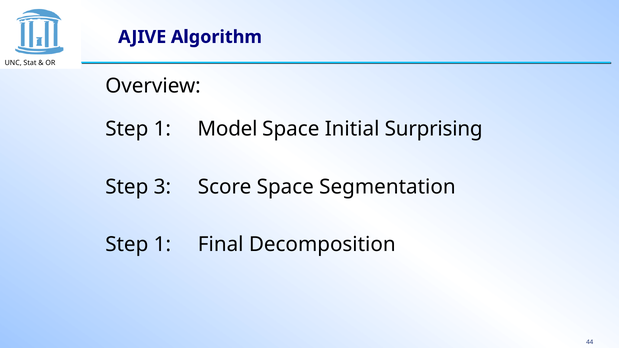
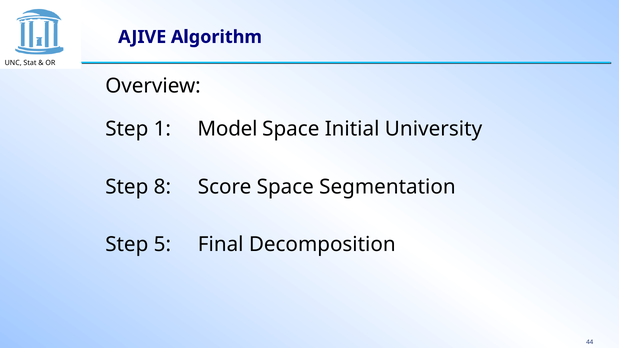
Surprising: Surprising -> University (434, 129)
3: 3 -> 8 (162, 187)
1: 1 -> 5 (162, 245)
